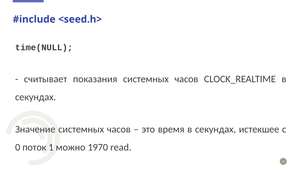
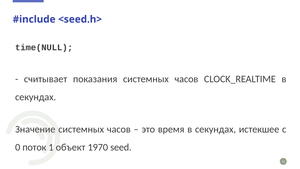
можно: можно -> объект (71, 147)
read: read -> seed (121, 147)
